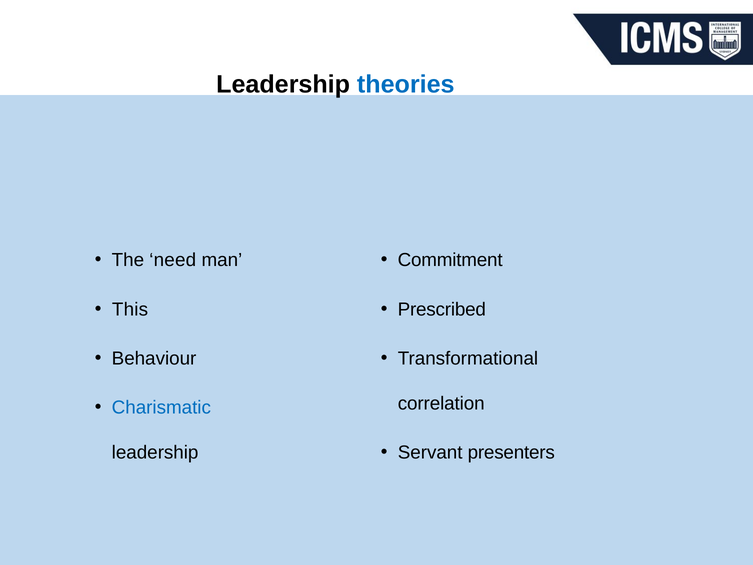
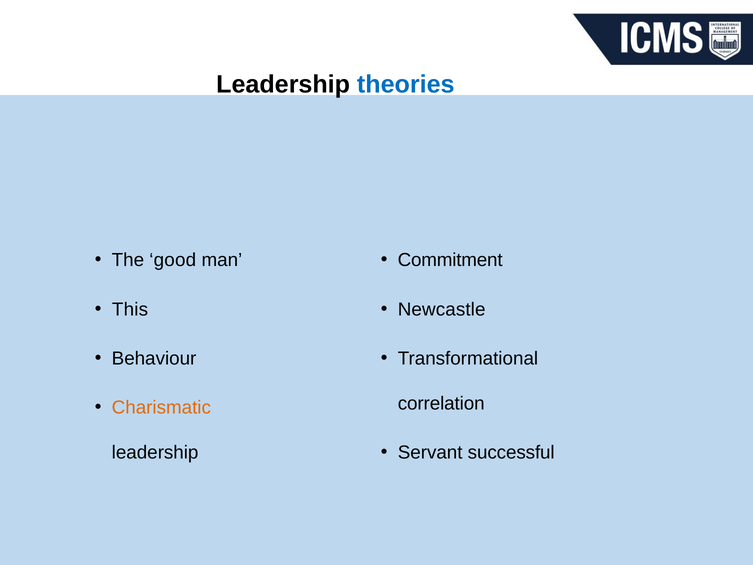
need: need -> good (173, 260)
Prescribed: Prescribed -> Newcastle (442, 309)
Charismatic colour: blue -> orange (161, 407)
presenters: presenters -> successful (511, 453)
